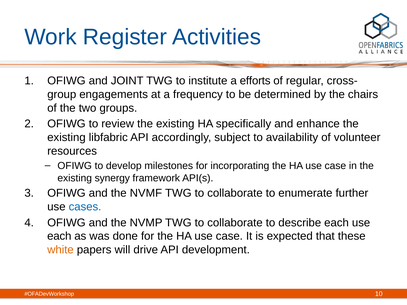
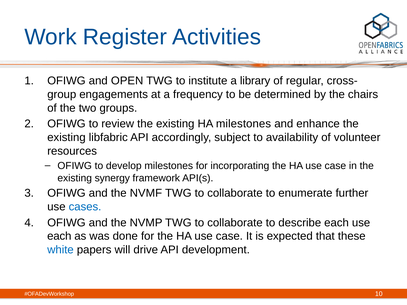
JOINT: JOINT -> OPEN (127, 81)
efforts: efforts -> library (255, 81)
HA specifically: specifically -> milestones (243, 124)
white colour: orange -> blue (61, 250)
